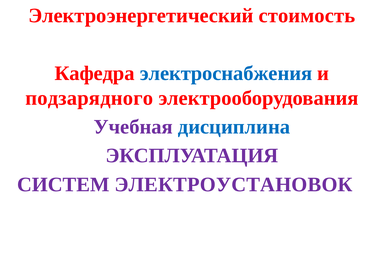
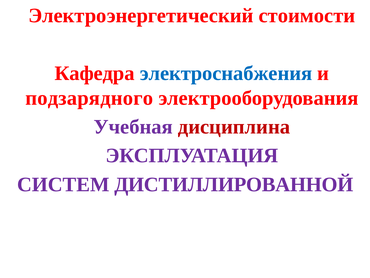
стоимость: стоимость -> стоимости (307, 16)
дисциплина colour: blue -> red (234, 127)
ЭЛЕКТРОУСТАНОВОК: ЭЛЕКТРОУСТАНОВОК -> ДИСТИЛЛИРОВАННОЙ (234, 184)
